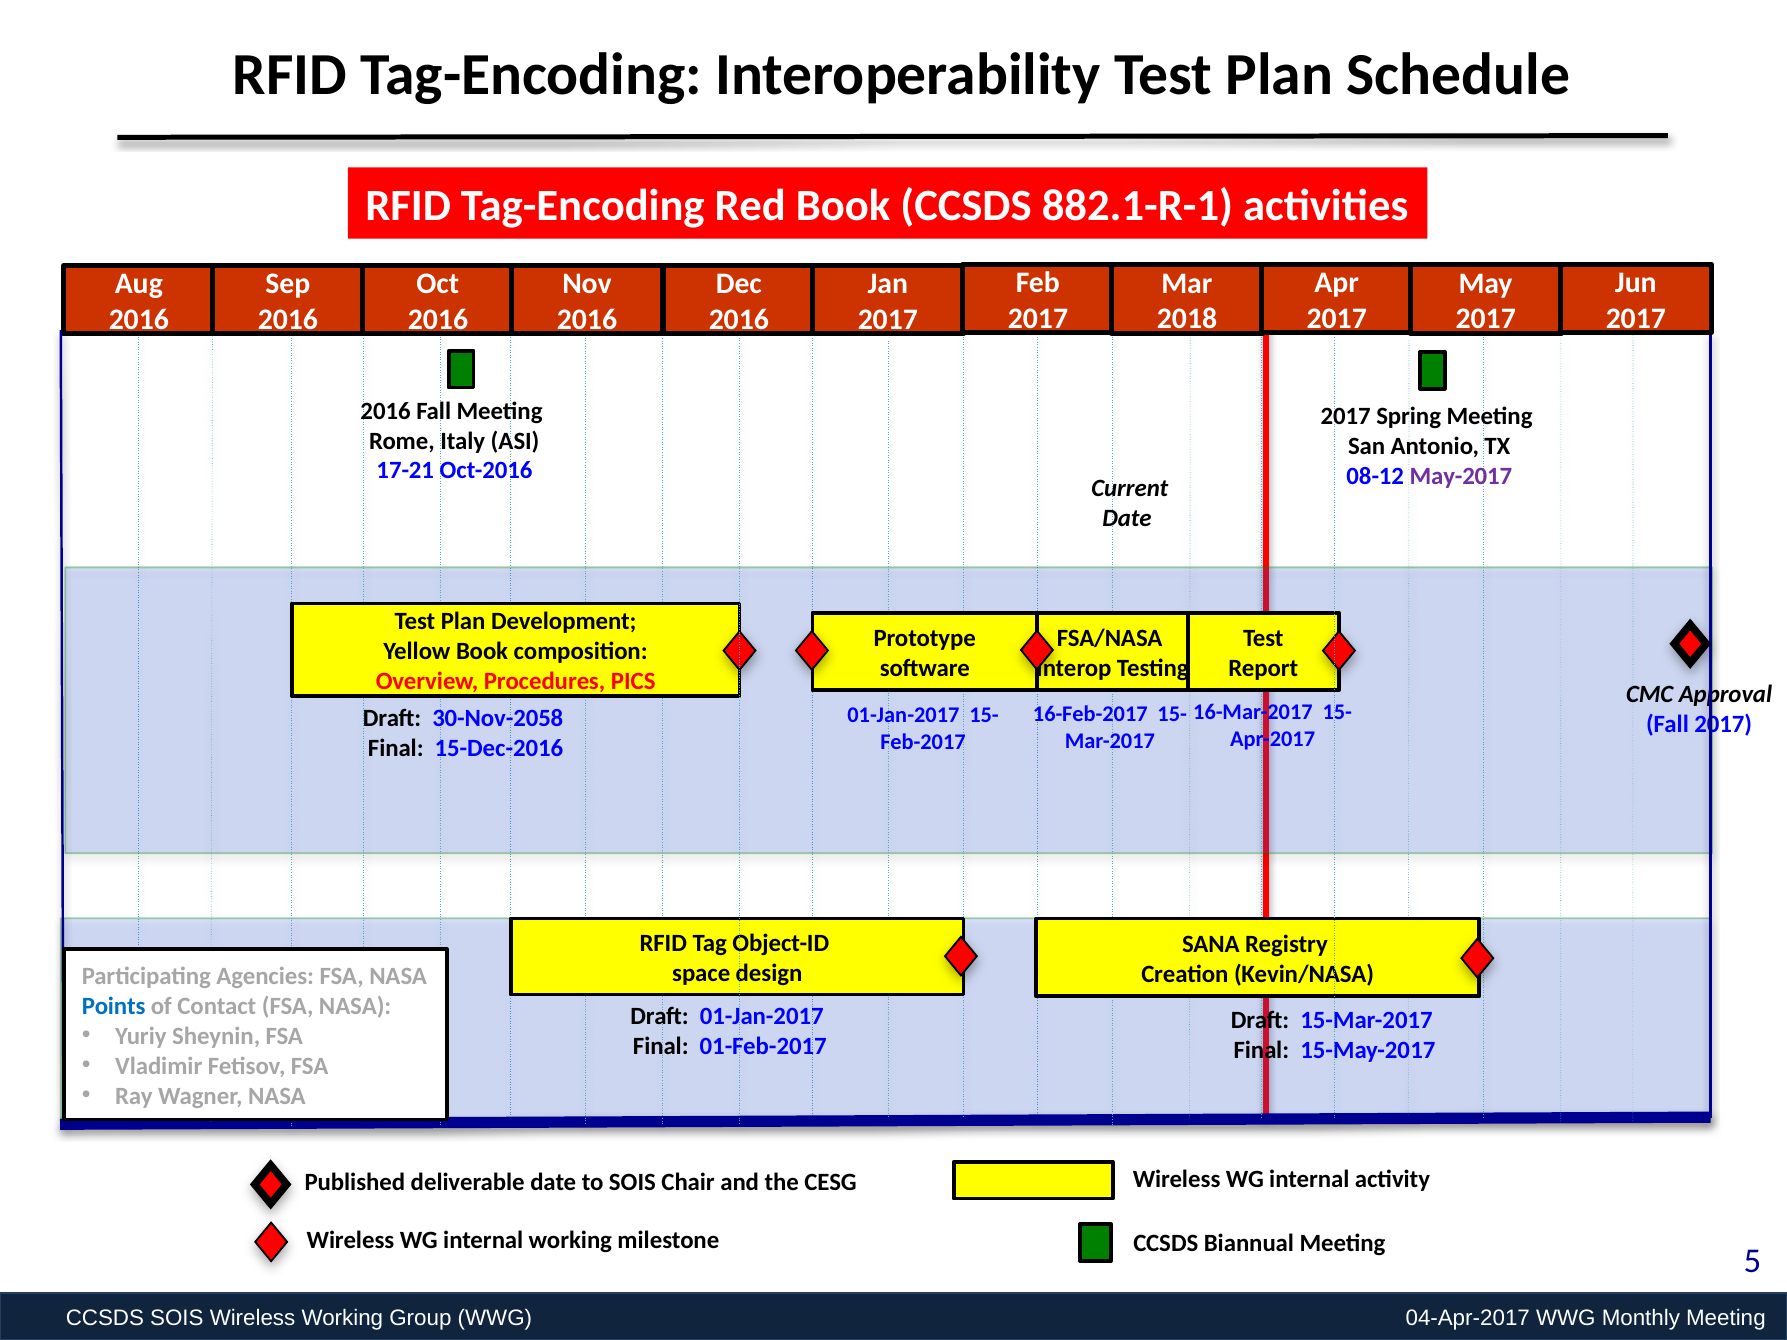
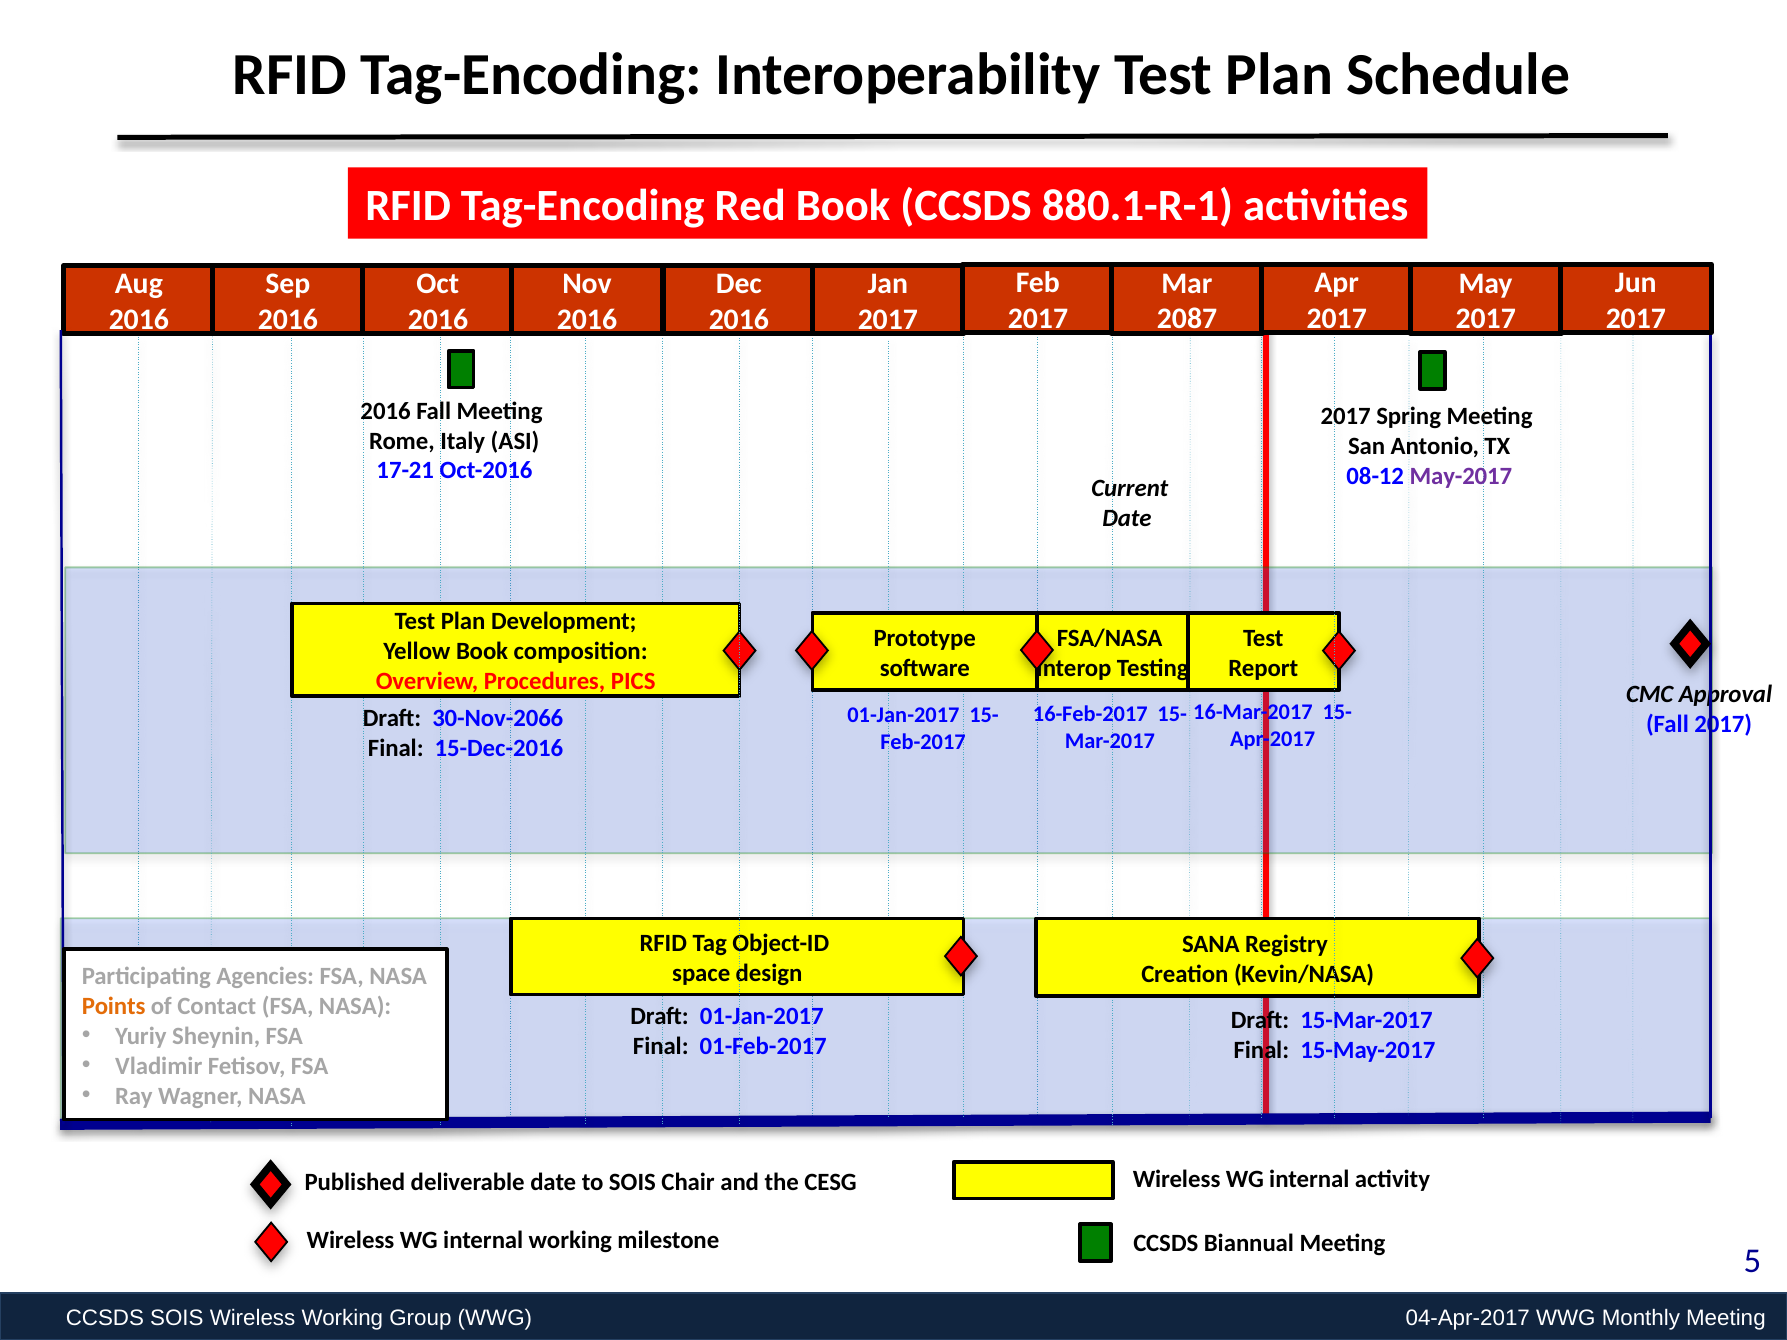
882.1-R-1: 882.1-R-1 -> 880.1-R-1 (1137, 206)
2018: 2018 -> 2087 (1187, 319)
30-Nov-2058: 30-Nov-2058 -> 30-Nov-2066 (498, 719)
Points colour: blue -> orange (114, 1007)
